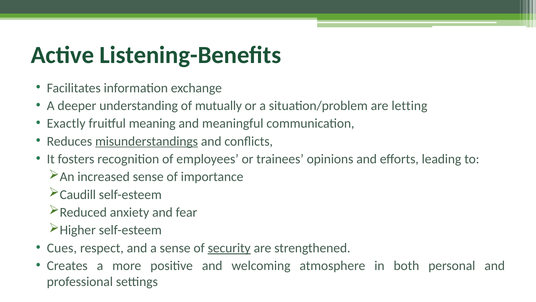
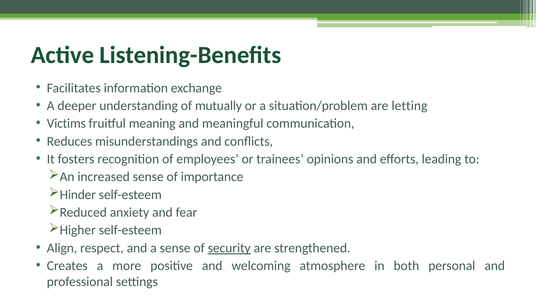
Exactly: Exactly -> Victims (66, 123)
misunderstandings underline: present -> none (147, 141)
Caudill: Caudill -> Hinder (78, 194)
Cues: Cues -> Align (62, 248)
